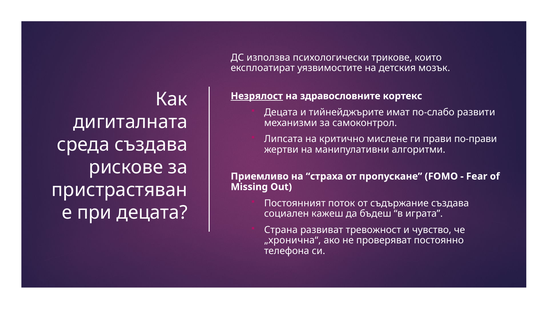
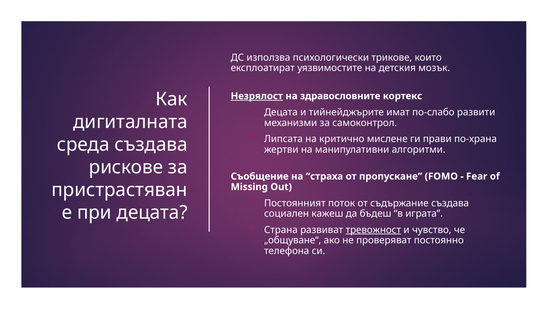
по-прави: по-прави -> по-храна (476, 139)
Приемливо: Приемливо -> Съобщение (260, 176)
тревожност underline: none -> present (373, 229)
„хронична“: „хронична“ -> „общуване“ (293, 240)
